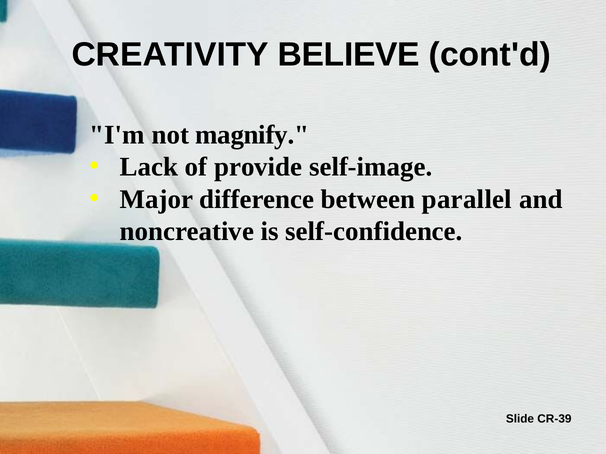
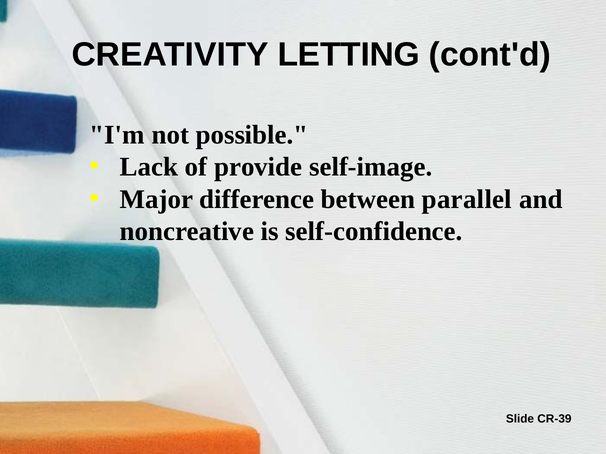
BELIEVE: BELIEVE -> LETTING (349, 55)
magnify: magnify -> possible (252, 135)
